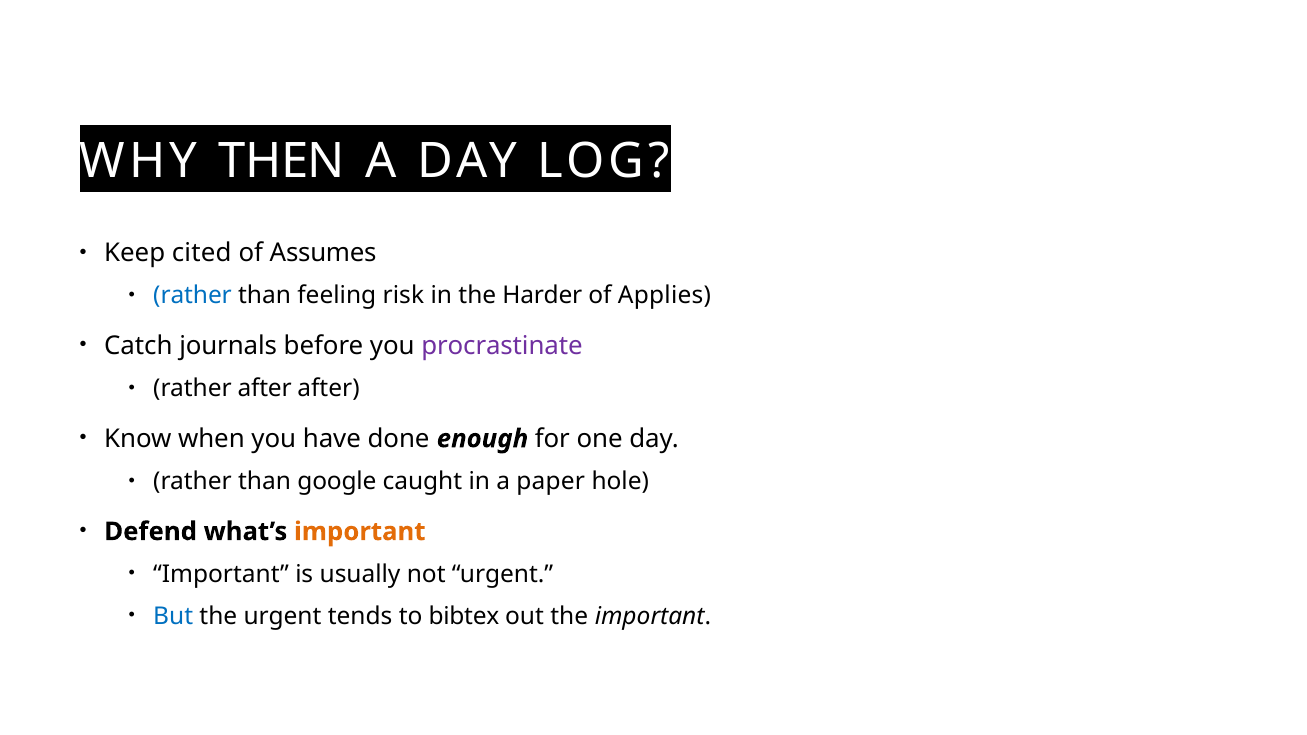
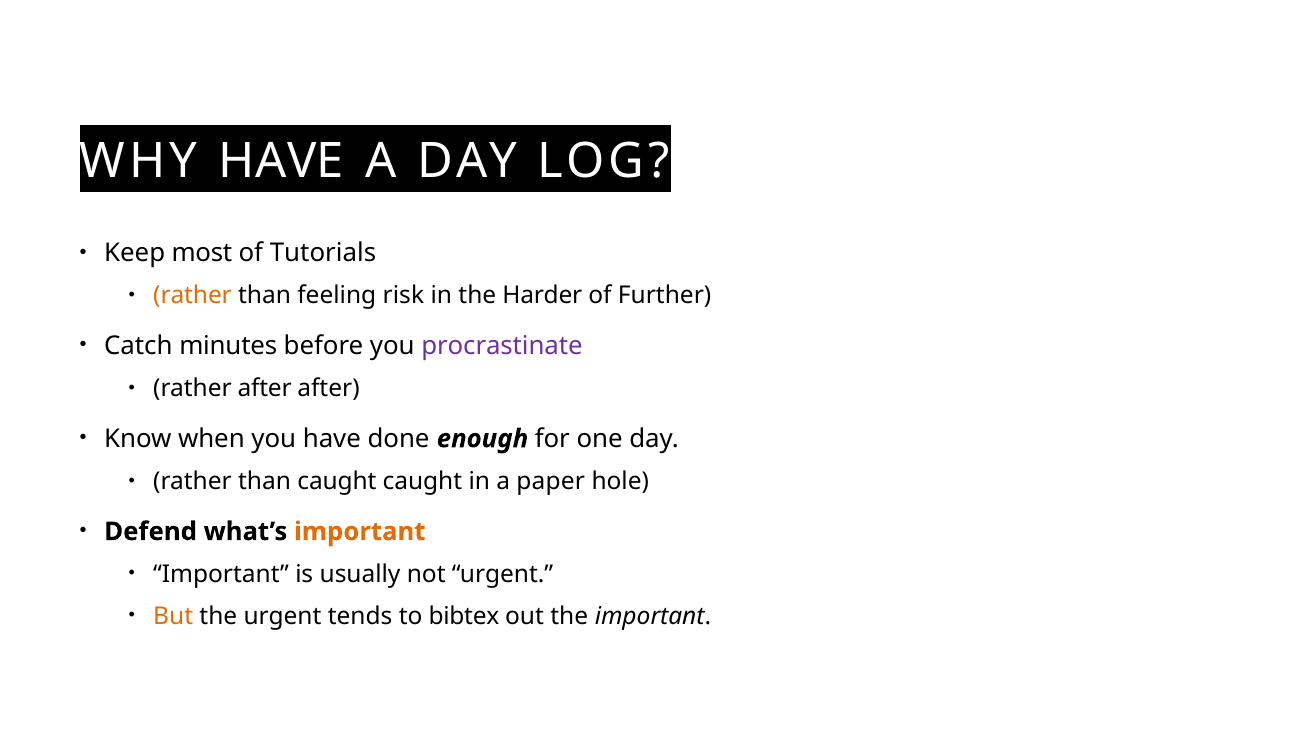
WHY THEN: THEN -> HAVE (281, 161)
cited: cited -> most (202, 253)
Assumes: Assumes -> Tutorials (323, 253)
rather colour: blue -> orange (193, 296)
Applies: Applies -> Further (665, 296)
journals: journals -> minutes (228, 346)
than google: google -> caught (337, 482)
But colour: blue -> orange (173, 617)
